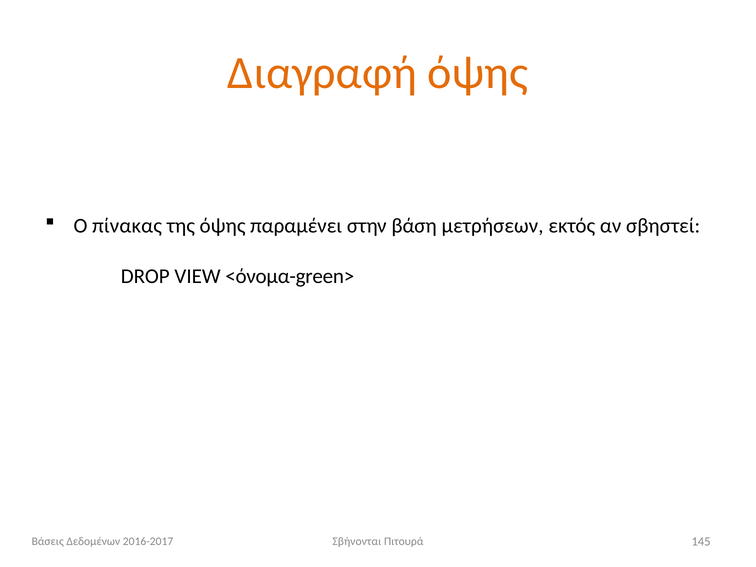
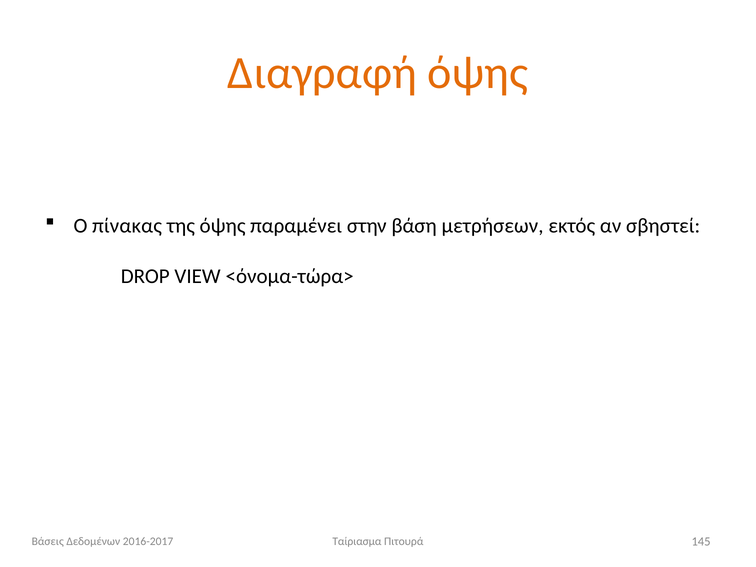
<όνομα-green>: <όνομα-green> -> <όνομα-τώρα> (290, 276)
Σβήνονται: Σβήνονται -> Ταίριασμα (357, 541)
